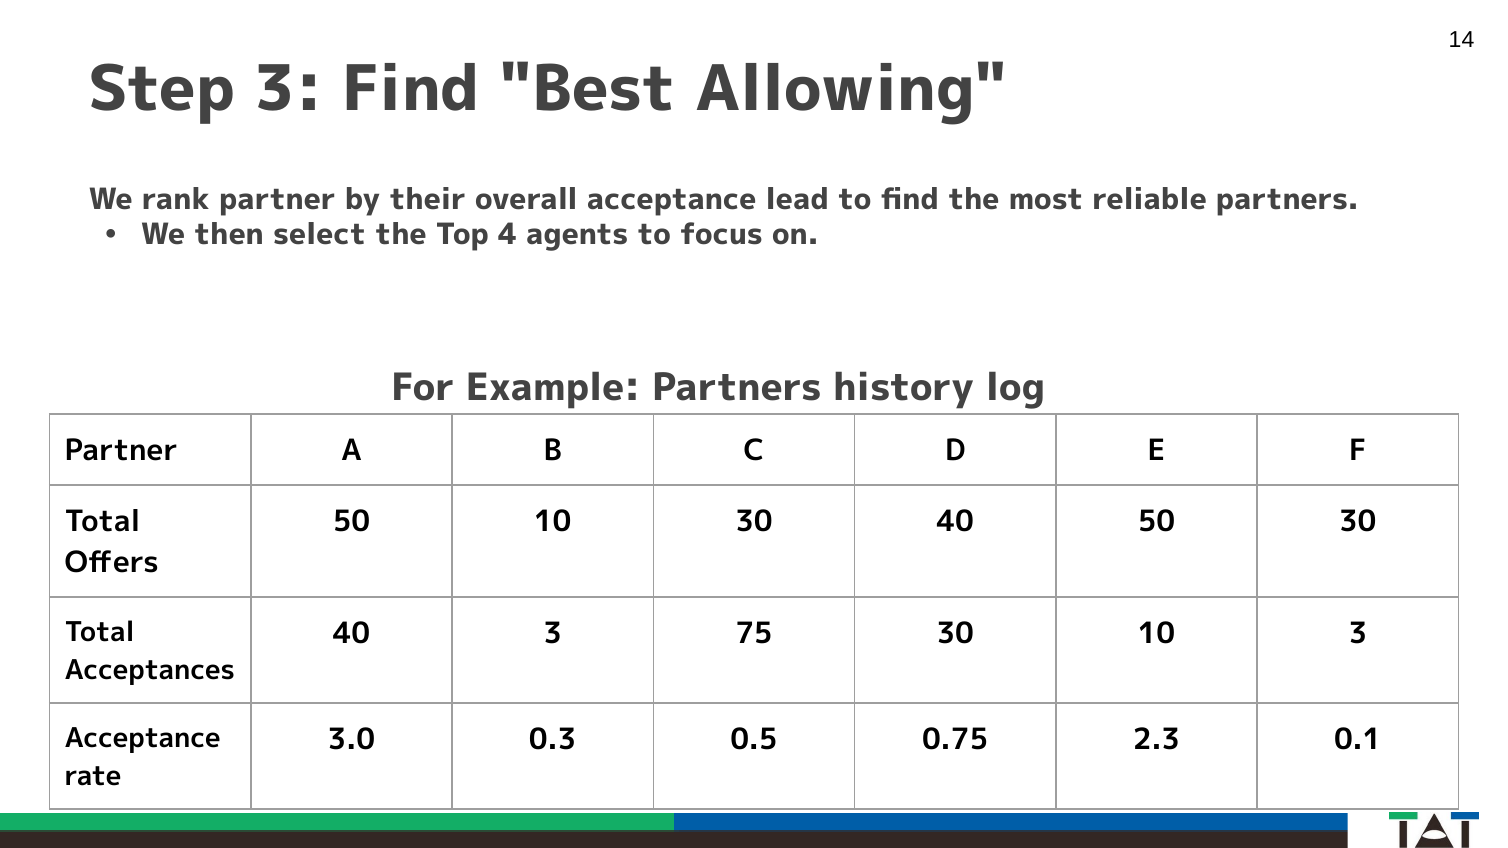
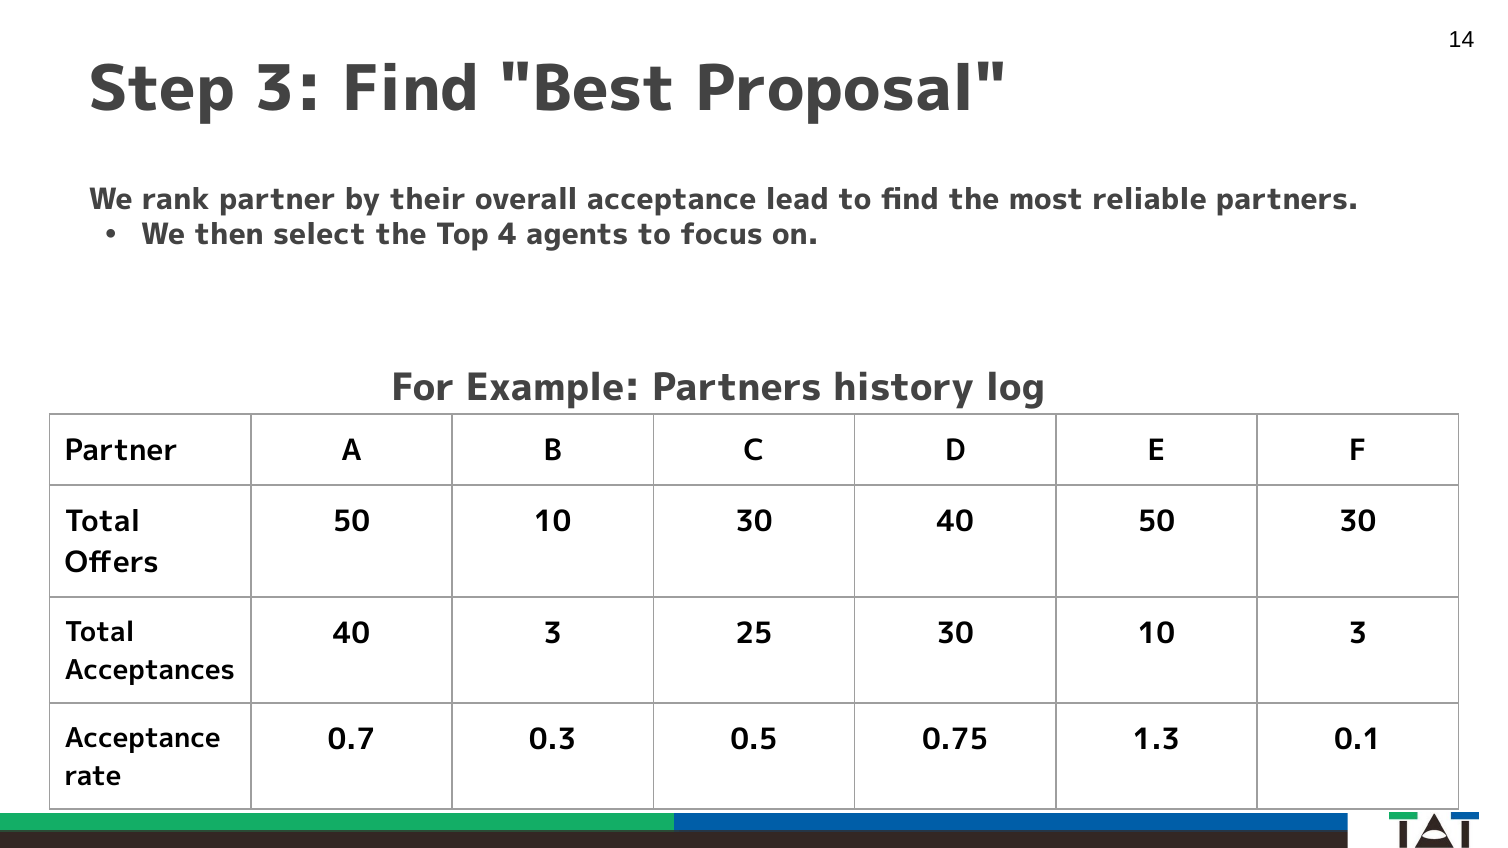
Allowing: Allowing -> Proposal (851, 90)
75: 75 -> 25 (754, 634)
3.0: 3.0 -> 0.7 (351, 740)
2.3: 2.3 -> 1.3 (1156, 740)
